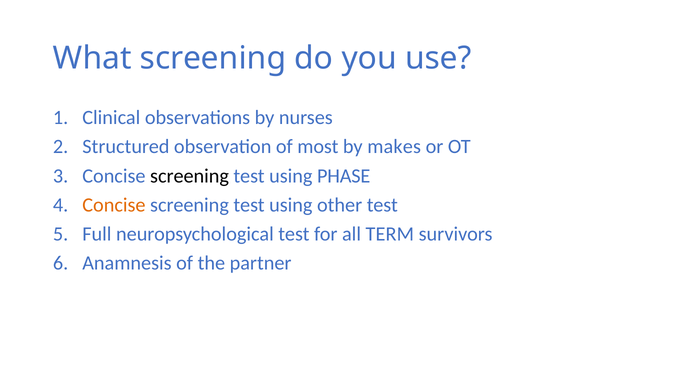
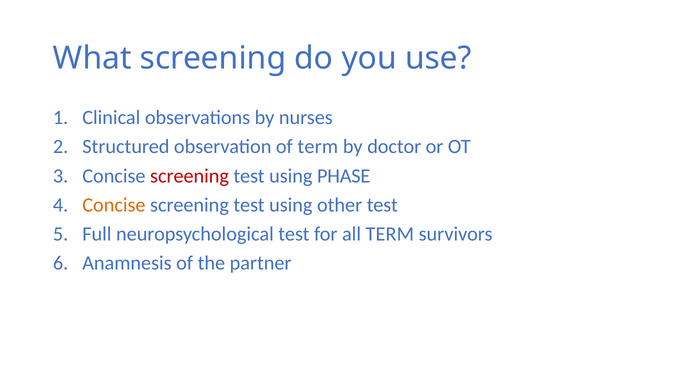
of most: most -> term (318, 147)
makes: makes -> doctor (394, 147)
screening colour: black -> red (190, 176)
